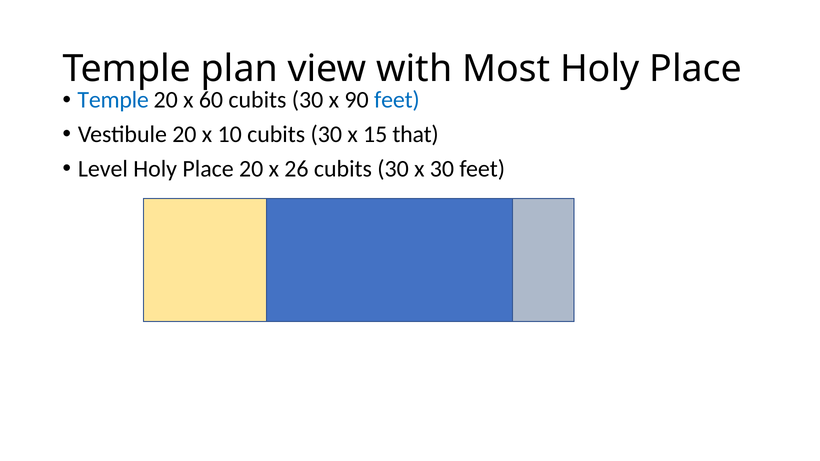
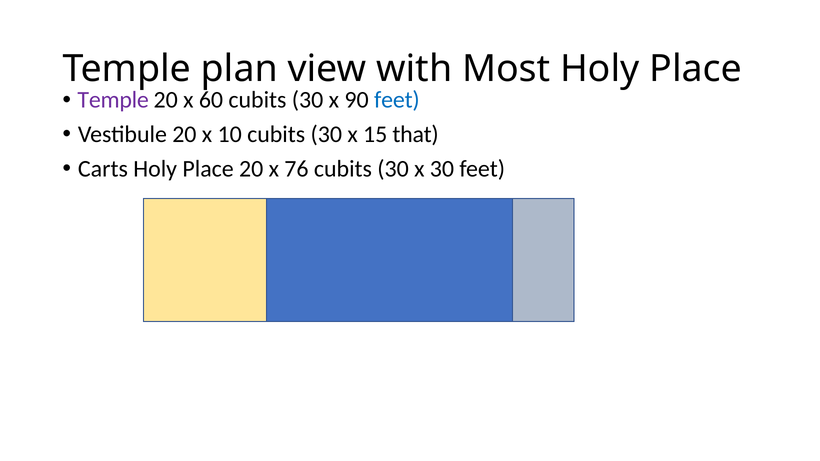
Temple colour: blue -> purple (113, 100)
Level: Level -> Carts (103, 169)
26: 26 -> 76 (296, 169)
